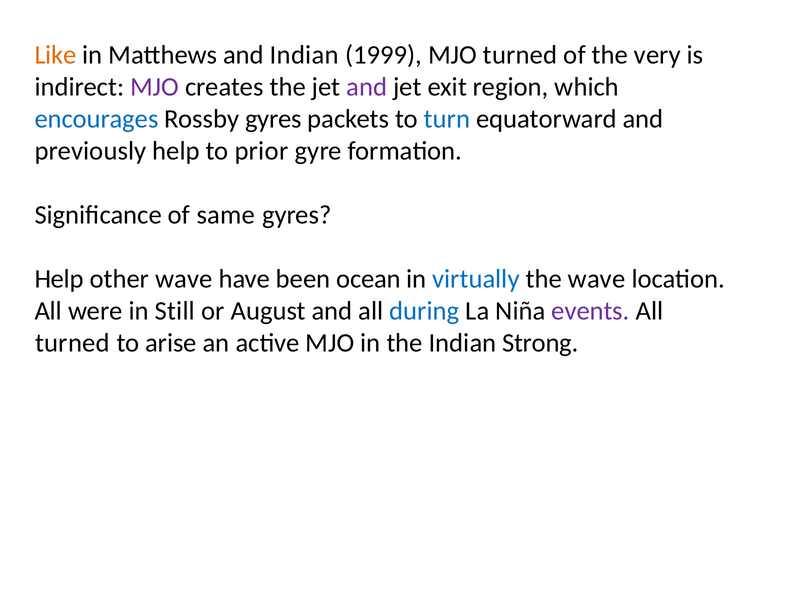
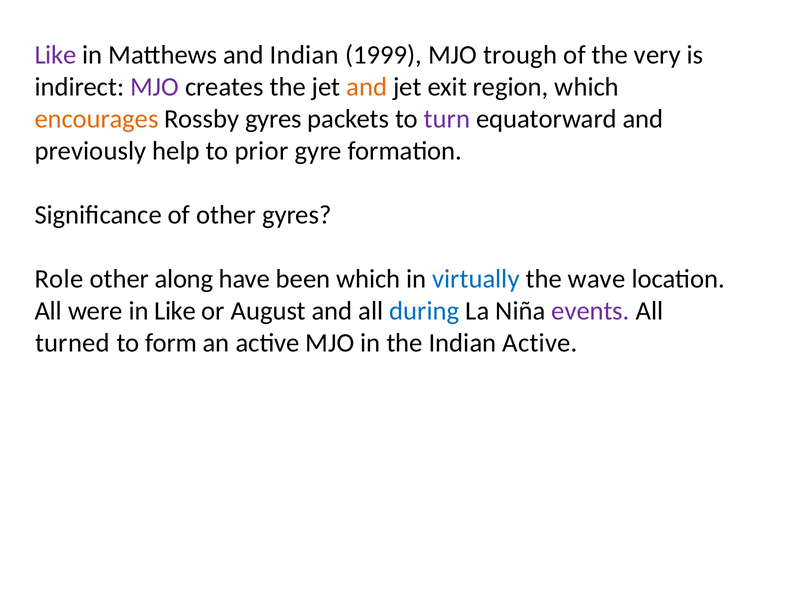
Like colour: orange -> purple (56, 55)
MJO turned: turned -> trough (520, 55)
and colour: purple -> orange (367, 87)
encourages colour: blue -> orange (97, 119)
turn colour: blue -> purple (447, 119)
of same: same -> other (226, 215)
Help: Help -> Role (59, 279)
other wave: wave -> along (184, 279)
been ocean: ocean -> which (368, 279)
in Still: Still -> Like (175, 311)
arise: arise -> form (171, 343)
Indian Strong: Strong -> Active (540, 343)
